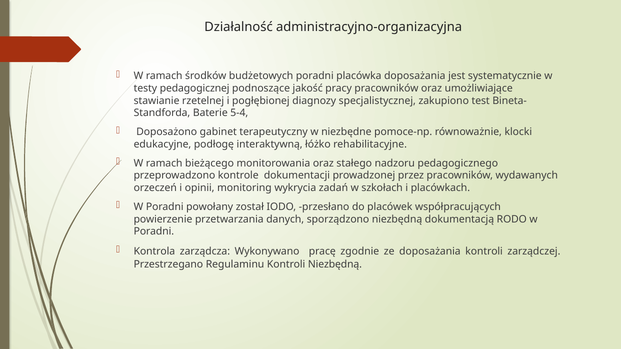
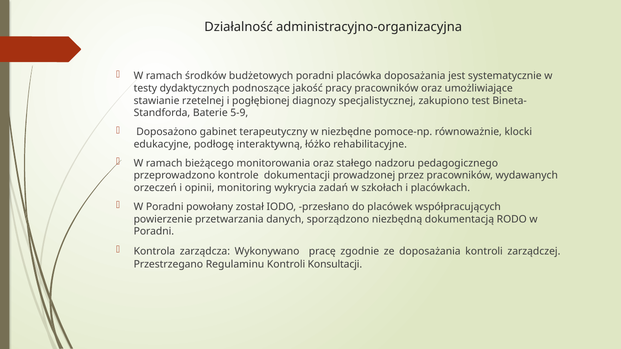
pedagogicznej: pedagogicznej -> dydaktycznych (195, 88)
5-4: 5-4 -> 5-9 (239, 113)
Kontroli Niezbędną: Niezbędną -> Konsultacji (335, 265)
